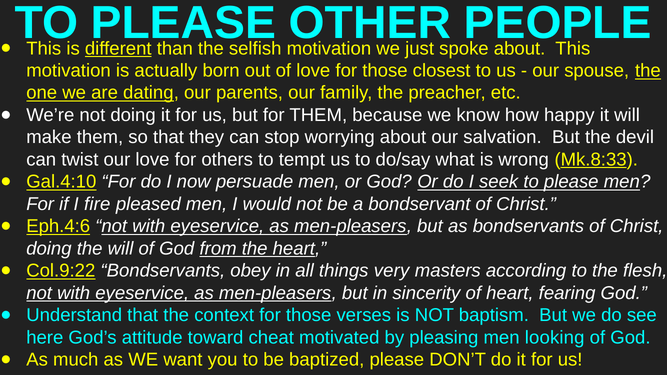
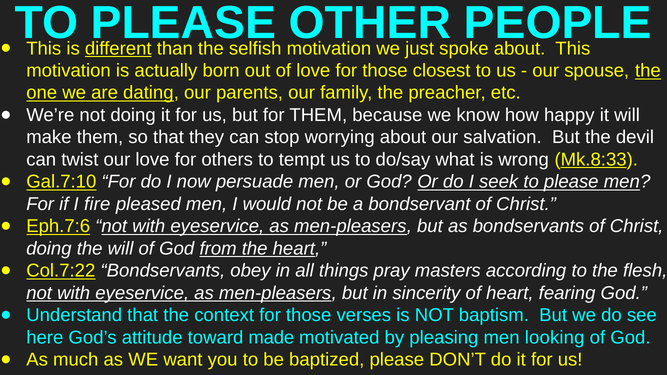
Gal.4:10: Gal.4:10 -> Gal.7:10 (61, 182)
Eph.4:6: Eph.4:6 -> Eph.7:6 (58, 226)
Col.9:22: Col.9:22 -> Col.7:22 (61, 271)
very: very -> pray (392, 271)
cheat: cheat -> made (271, 338)
